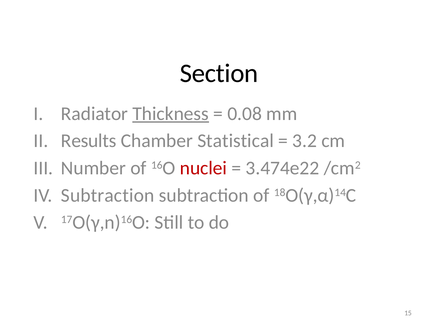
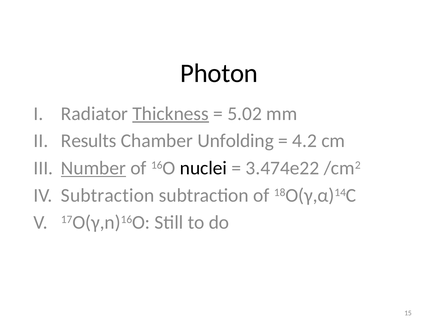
Section: Section -> Photon (219, 74)
0.08: 0.08 -> 5.02 (245, 114)
Statistical: Statistical -> Unfolding (236, 141)
3.2: 3.2 -> 4.2 (305, 141)
Number underline: none -> present (93, 168)
nuclei colour: red -> black (203, 168)
